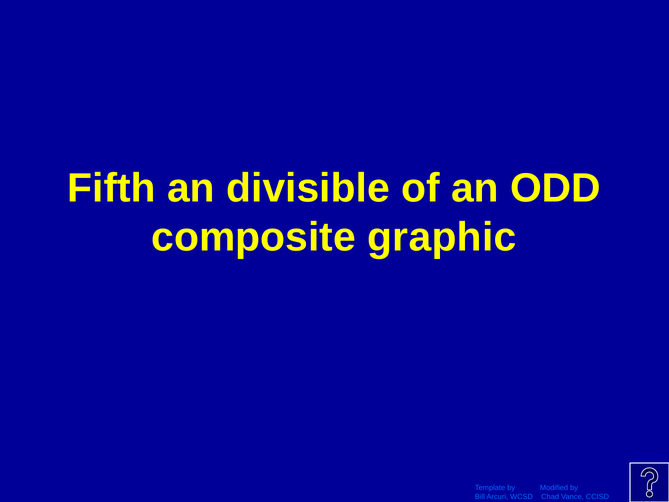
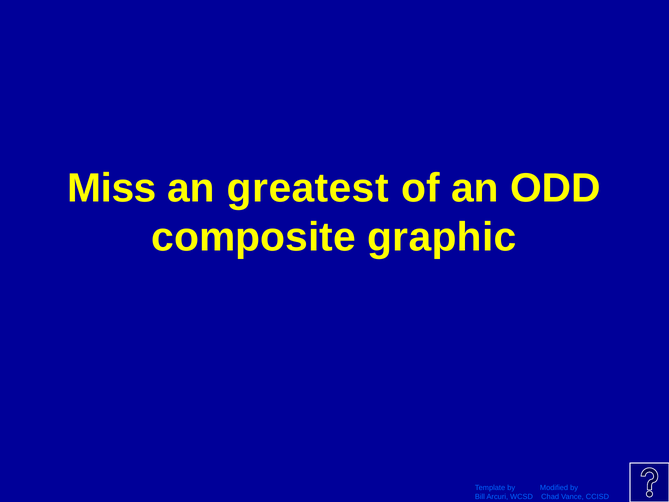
Fifth: Fifth -> Miss (112, 188)
divisible: divisible -> greatest (308, 188)
